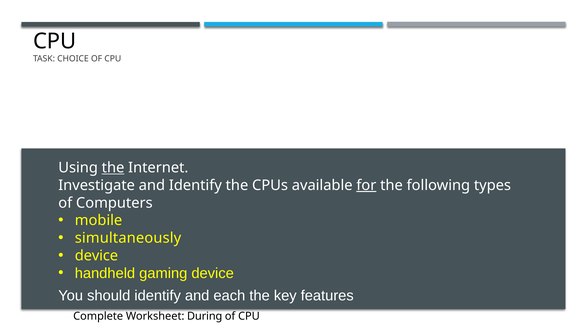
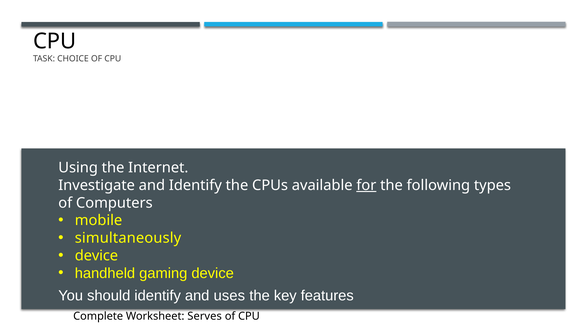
the underline: present -> none (113, 168)
each: each -> uses (229, 296)
During: During -> Serves (205, 316)
